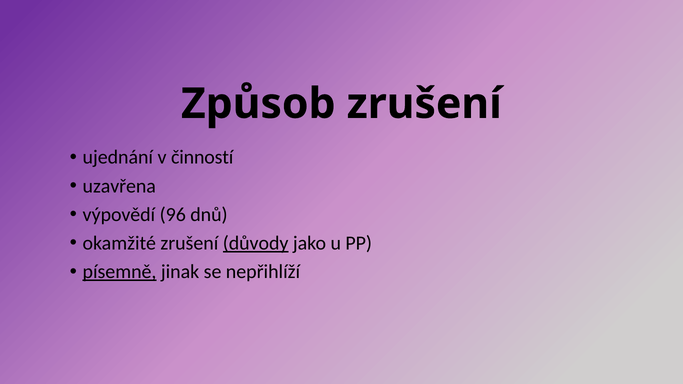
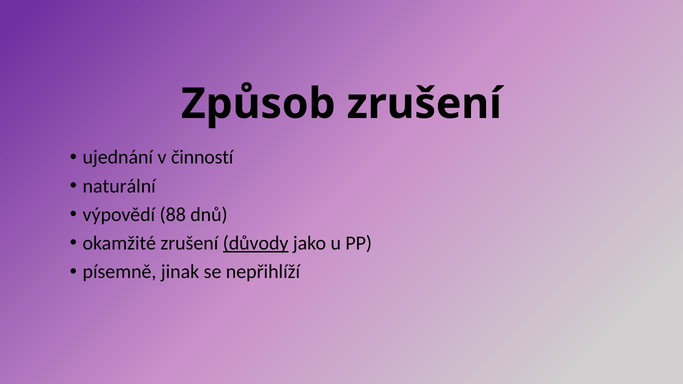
uzavřena: uzavřena -> naturální (119, 186)
96: 96 -> 88 (173, 215)
písemně underline: present -> none (120, 272)
